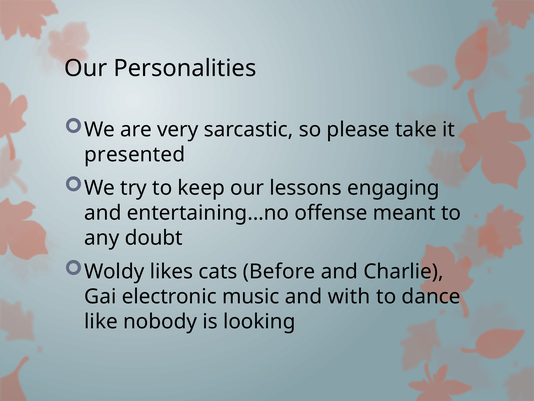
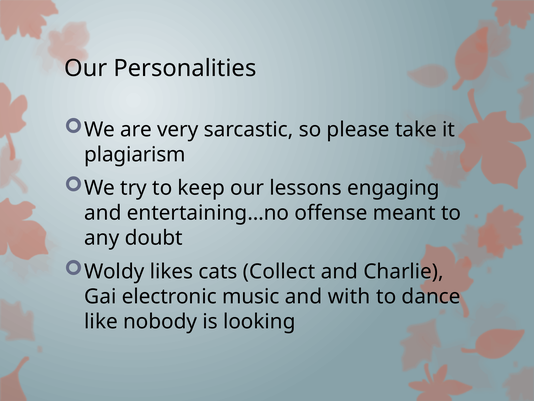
presented: presented -> plagiarism (135, 154)
Before: Before -> Collect (279, 271)
